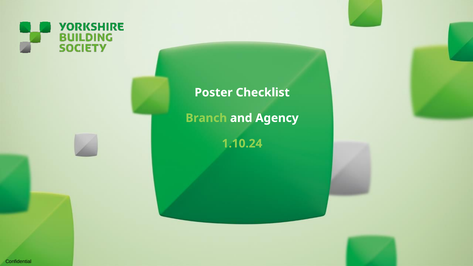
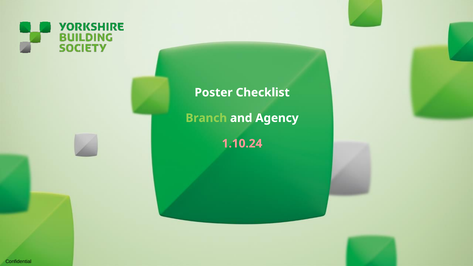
1.10.24 colour: light green -> pink (242, 144)
